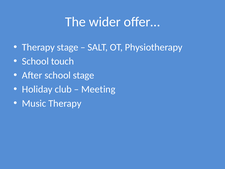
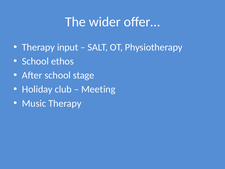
Therapy stage: stage -> input (68, 47)
touch: touch -> ethos (62, 61)
